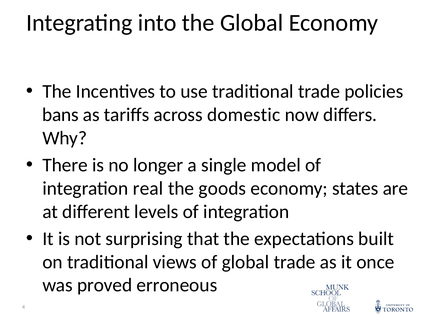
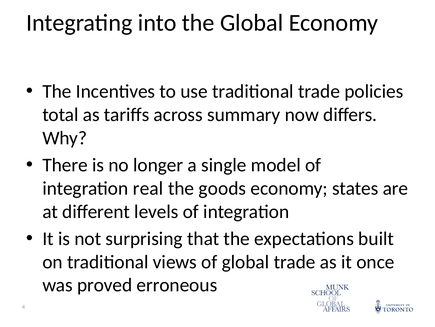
bans: bans -> total (60, 114)
domestic: domestic -> summary (244, 114)
